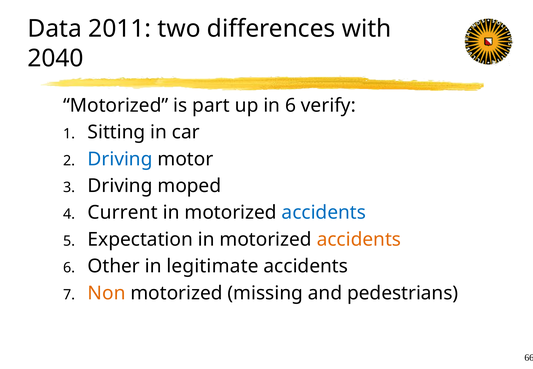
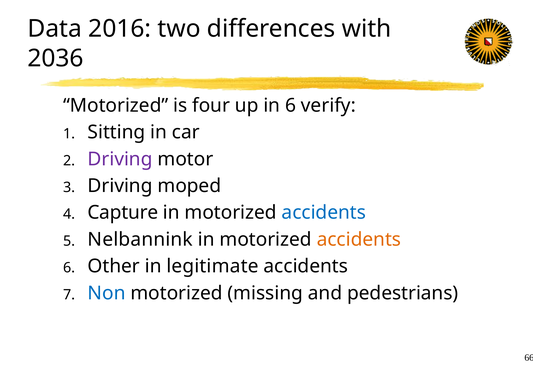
2011: 2011 -> 2016 (120, 29)
2040: 2040 -> 2036 (56, 58)
part: part -> four (211, 105)
Driving colour: blue -> purple (120, 159)
Current: Current -> Capture (123, 213)
Expectation: Expectation -> Nelbannink (140, 239)
Non colour: orange -> blue (107, 293)
